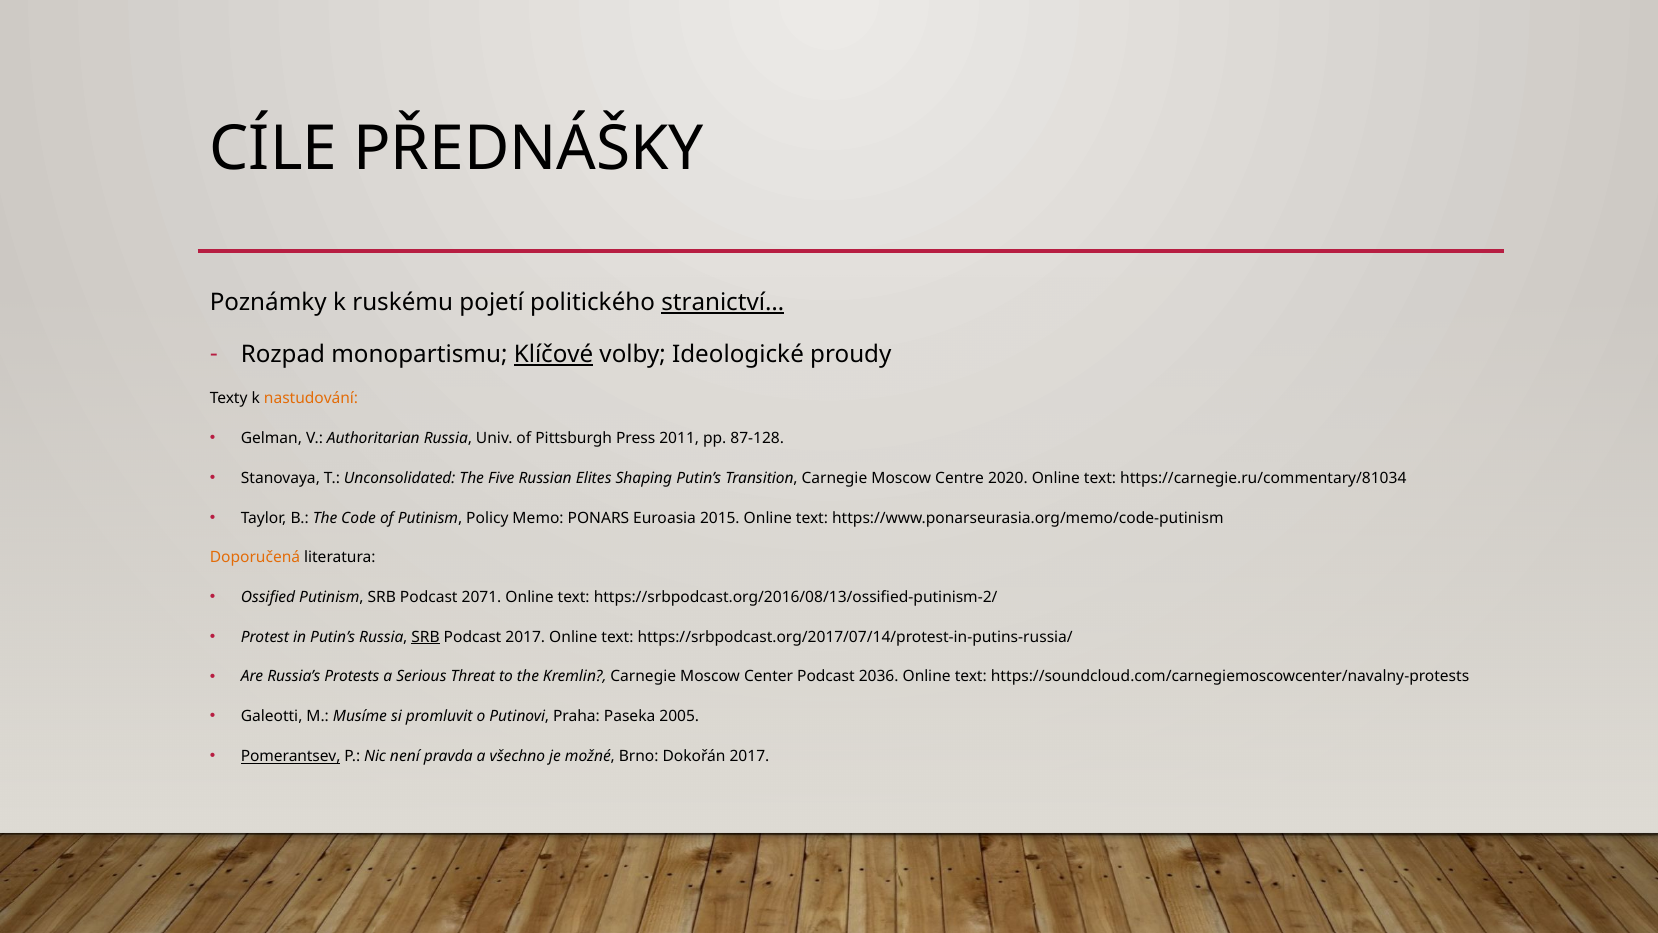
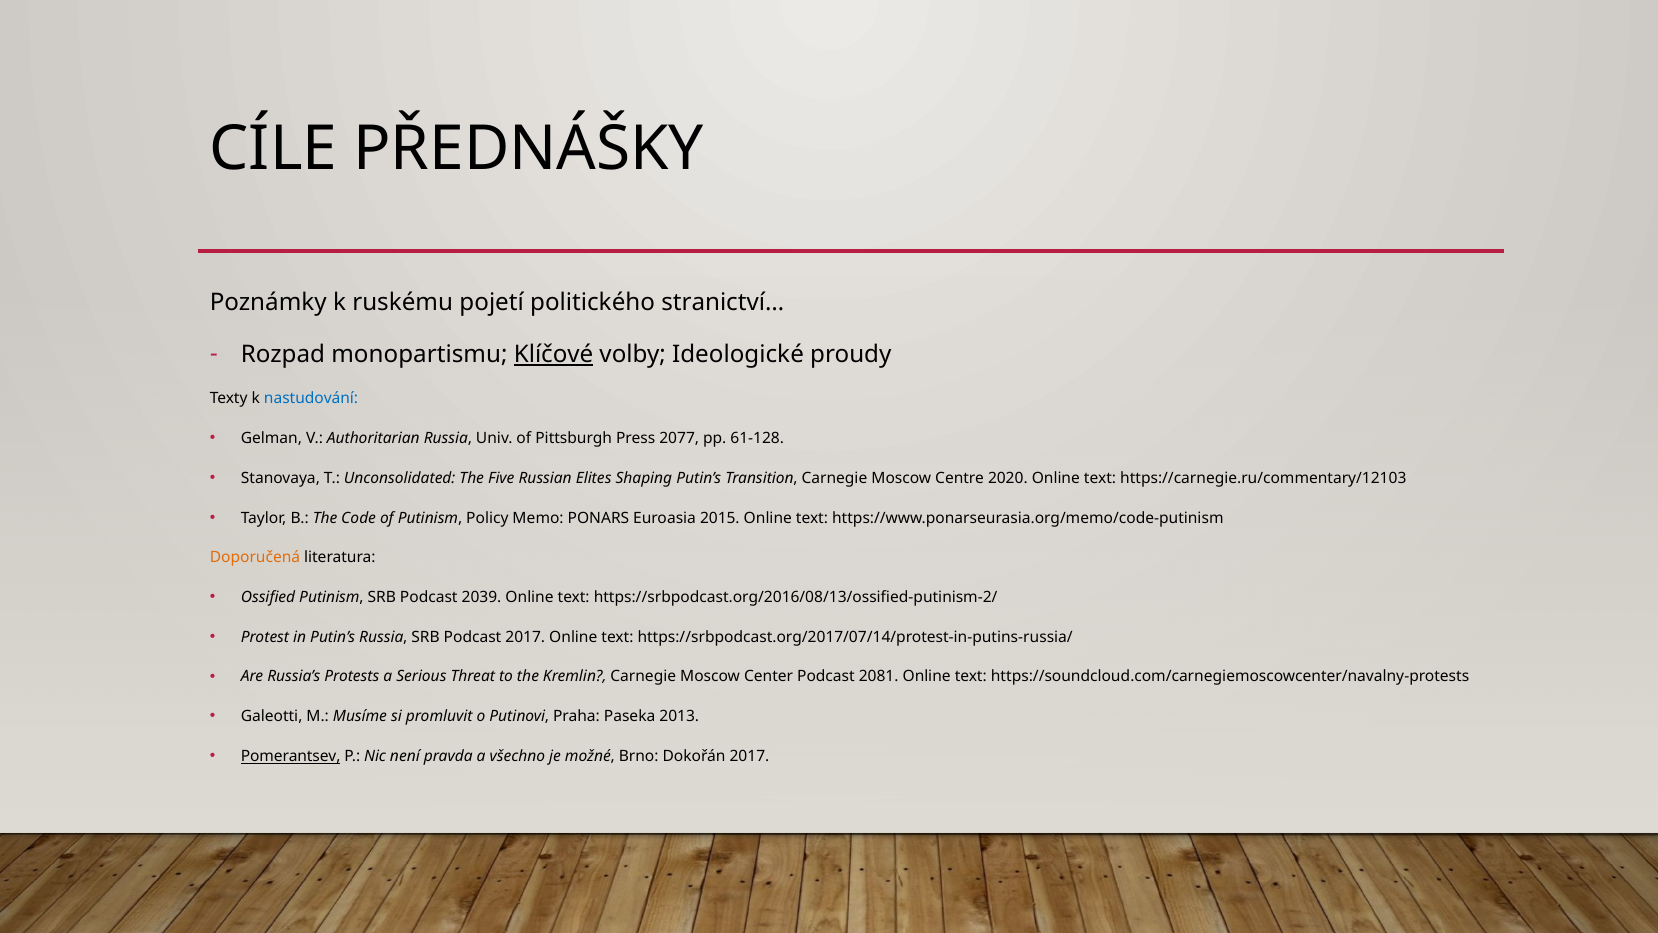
stranictví… underline: present -> none (723, 302)
nastudování colour: orange -> blue (311, 399)
2011: 2011 -> 2077 (679, 438)
87-128: 87-128 -> 61-128 (757, 438)
https://carnegie.ru/commentary/81034: https://carnegie.ru/commentary/81034 -> https://carnegie.ru/commentary/12103 (1263, 478)
2071: 2071 -> 2039 (482, 597)
SRB underline: present -> none (425, 637)
2036: 2036 -> 2081 (879, 677)
2005: 2005 -> 2013 (679, 716)
